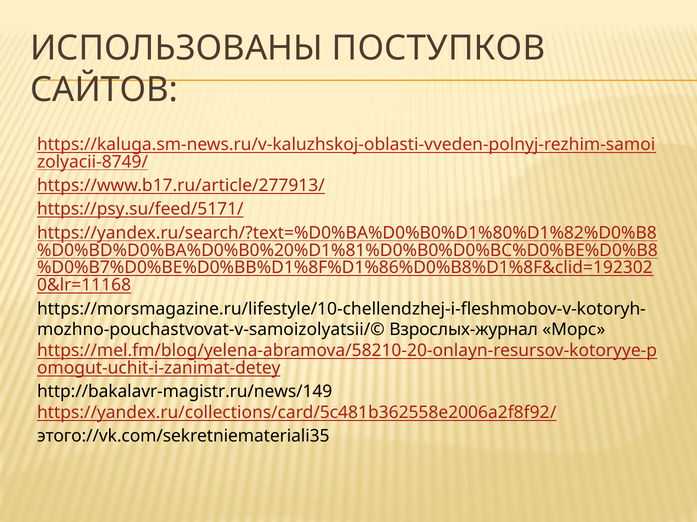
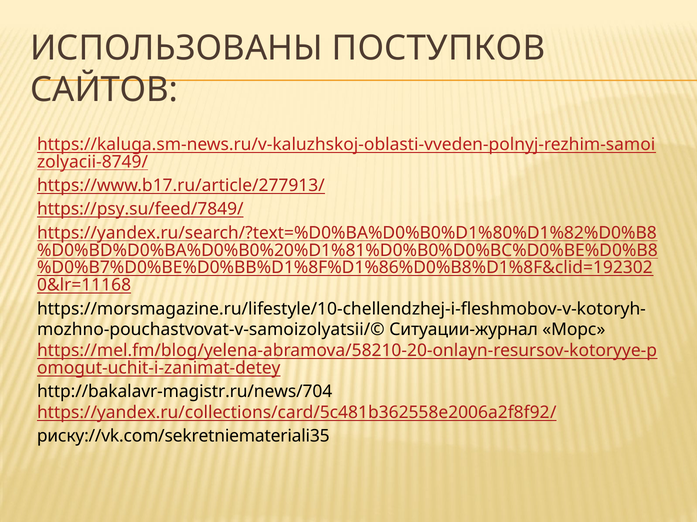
https://psy.su/feed/5171/: https://psy.su/feed/5171/ -> https://psy.su/feed/7849/ (140, 210)
Взрослых-журнал: Взрослых-журнал -> Ситуации-журнал (464, 330)
http://bakalavr-magistr.ru/news/149: http://bakalavr-magistr.ru/news/149 -> http://bakalavr-magistr.ru/news/704 (185, 392)
этого://vk.com/sekretniemateriali35: этого://vk.com/sekretniemateriali35 -> риску://vk.com/sekretniemateriali35 (183, 437)
